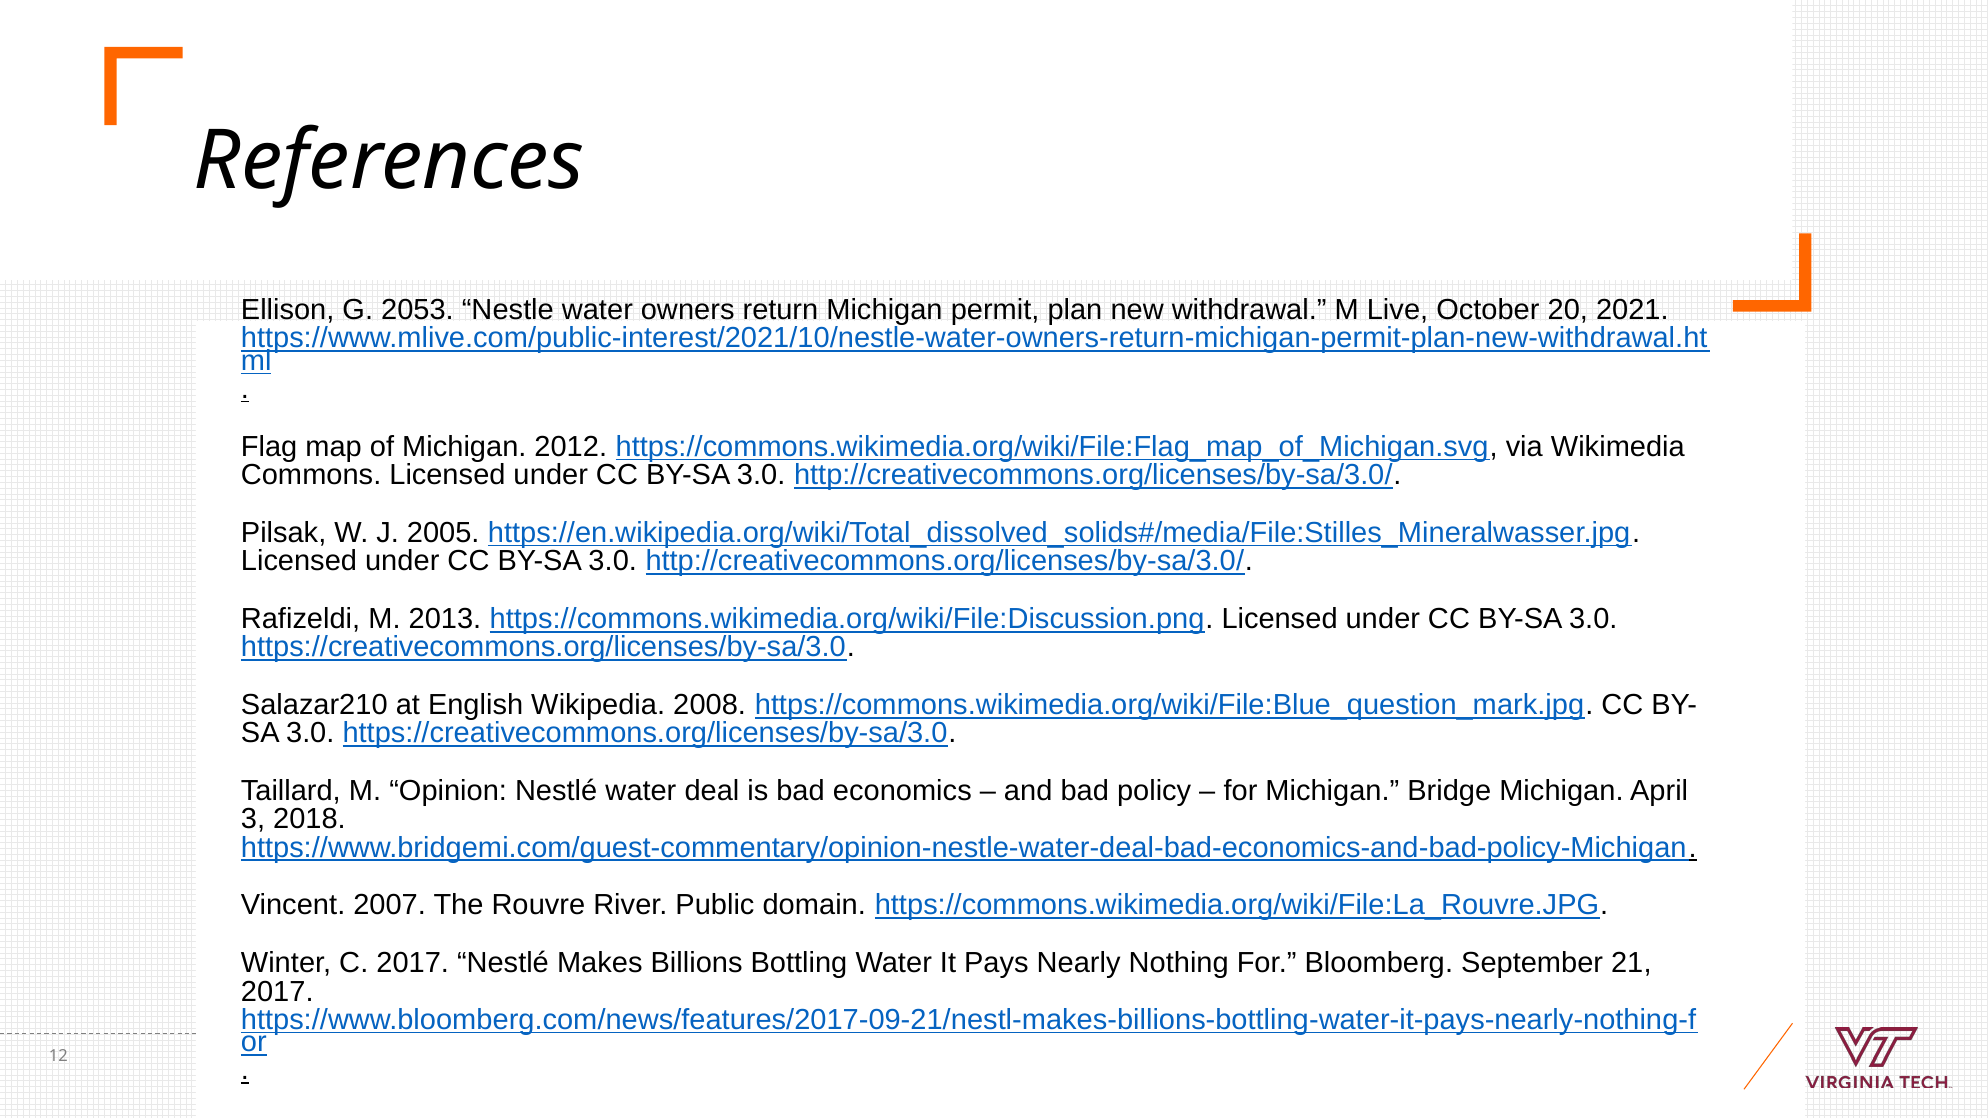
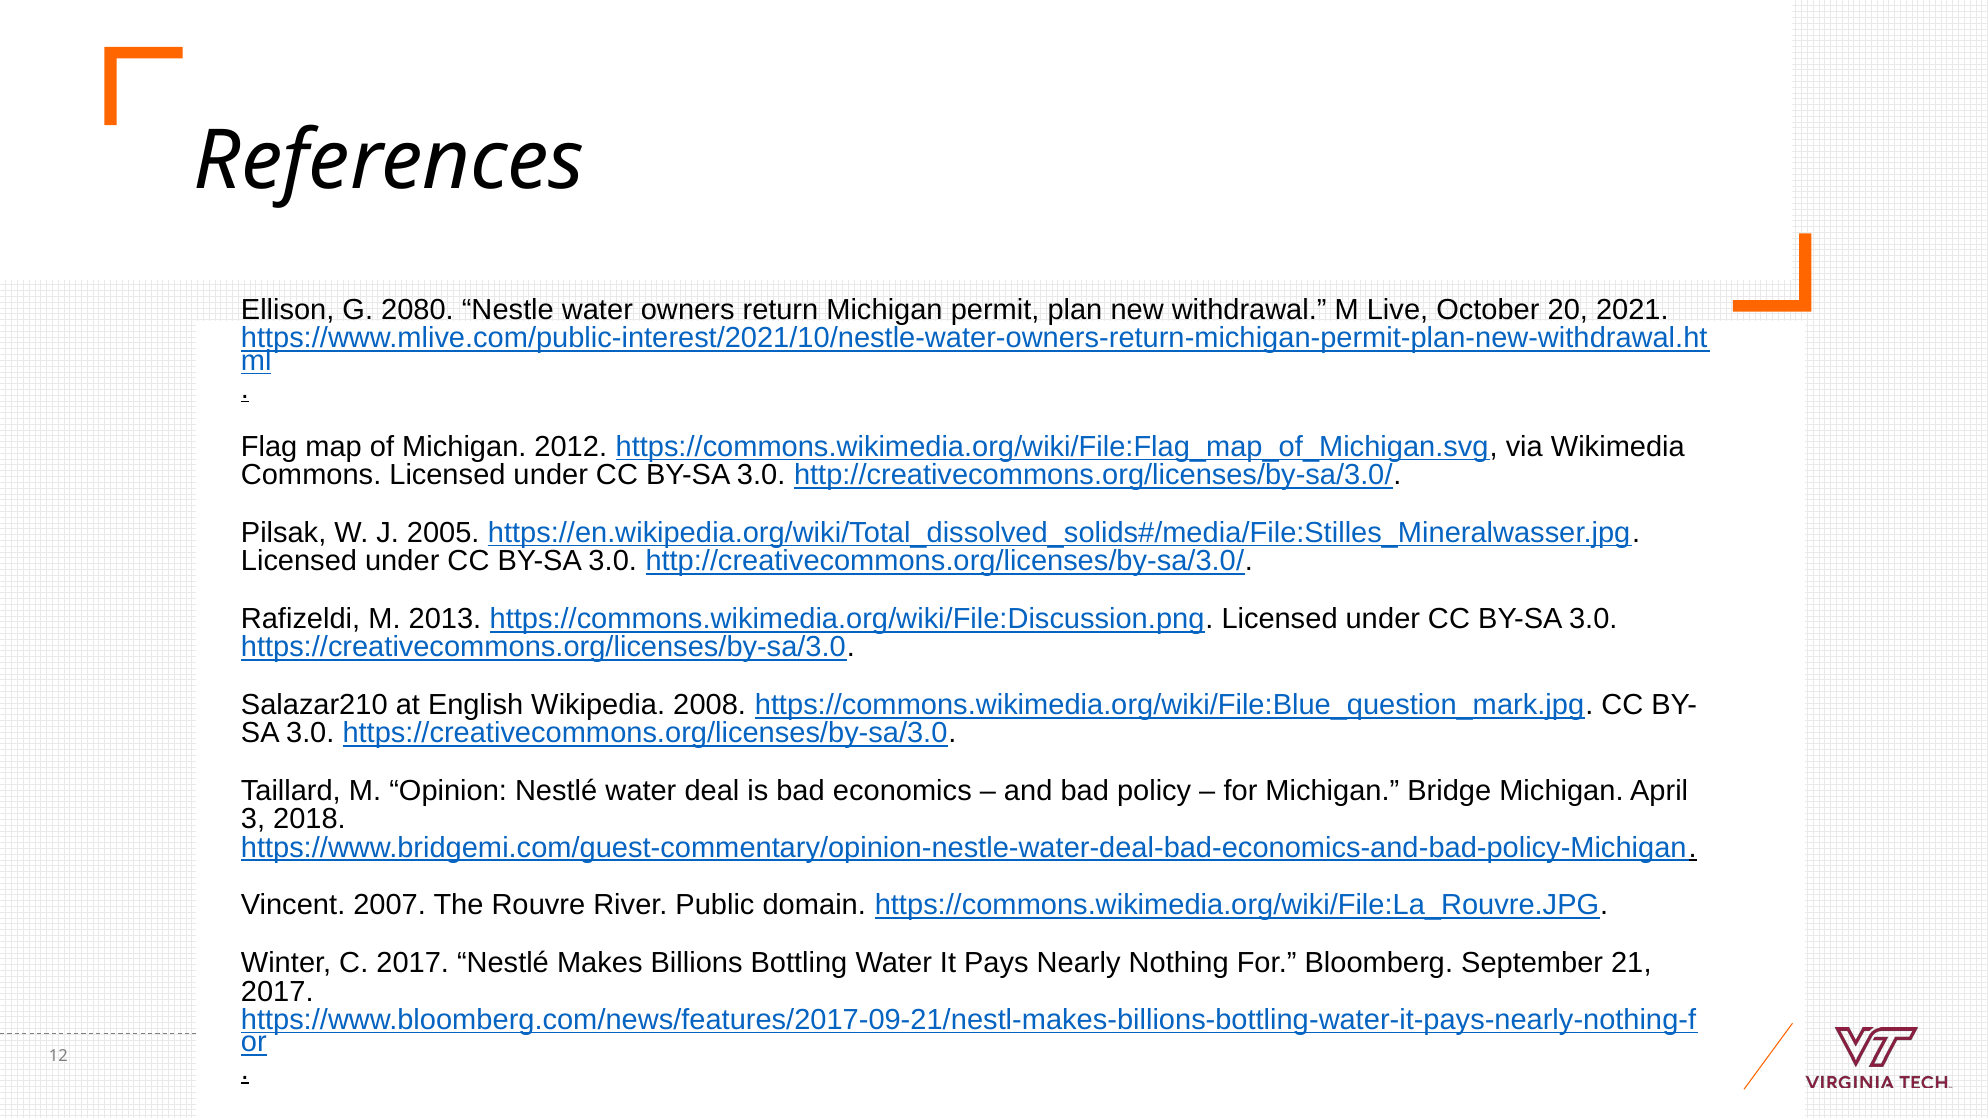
2053: 2053 -> 2080 (417, 310)
